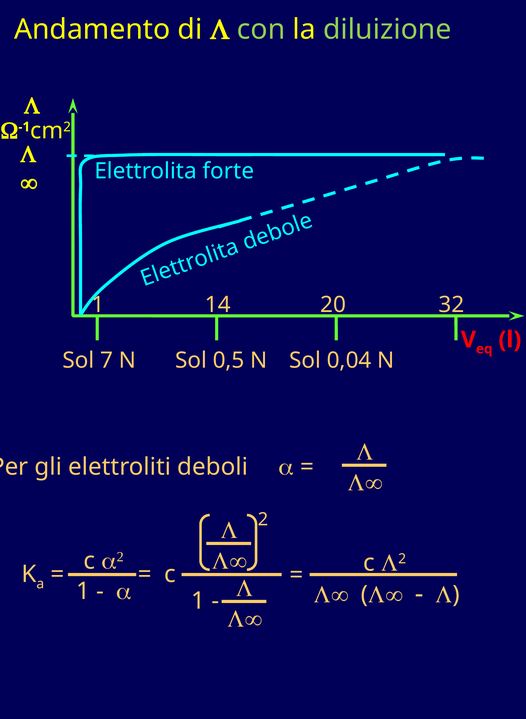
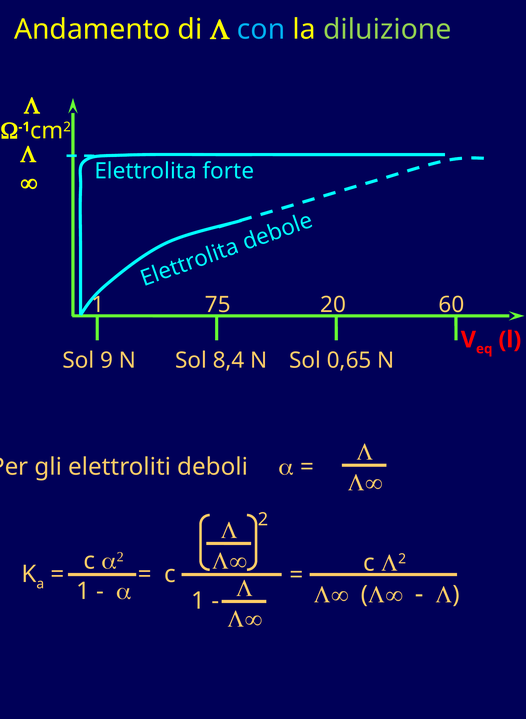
con colour: light green -> light blue (261, 29)
14: 14 -> 75 (218, 305)
32: 32 -> 60 (451, 305)
7: 7 -> 9 (107, 360)
0,5: 0,5 -> 8,4 (229, 360)
0,04: 0,04 -> 0,65 (349, 360)
